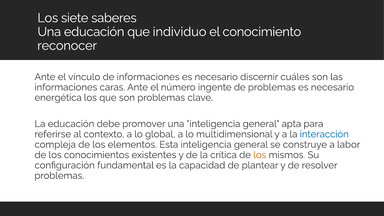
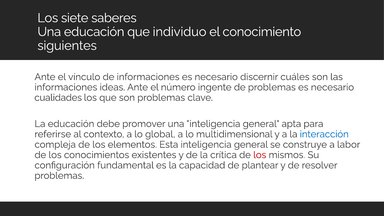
reconocer: reconocer -> siguientes (67, 46)
caras: caras -> ideas (112, 87)
energética: energética -> cualidades (58, 98)
los colour: orange -> red (260, 155)
